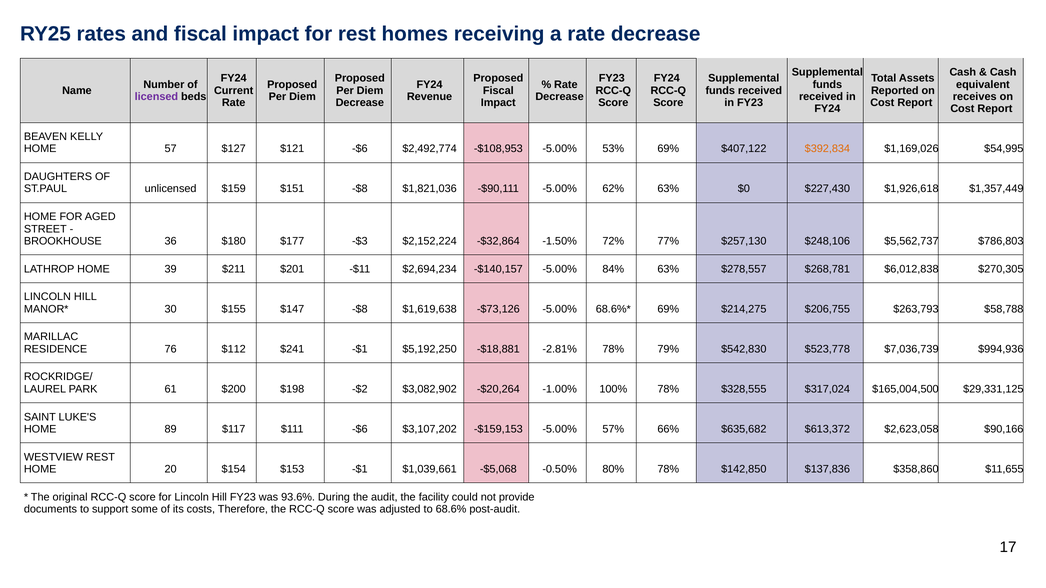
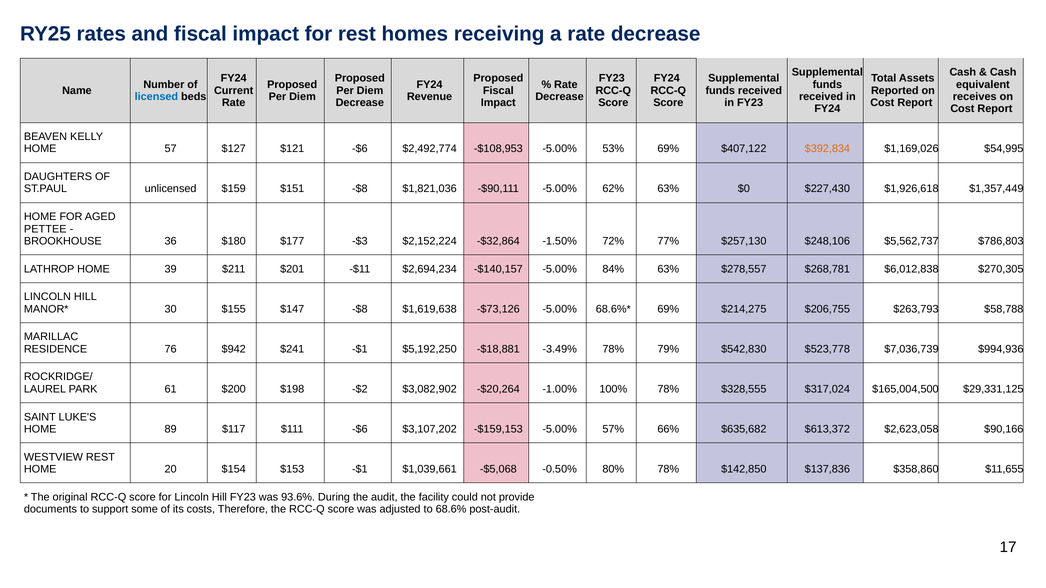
licensed colour: purple -> blue (156, 97)
STREET: STREET -> PETTEE (45, 229)
$112: $112 -> $942 (234, 349)
-2.81%: -2.81% -> -3.49% (560, 349)
